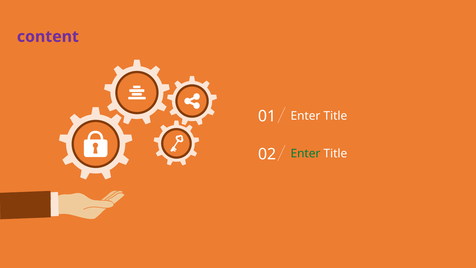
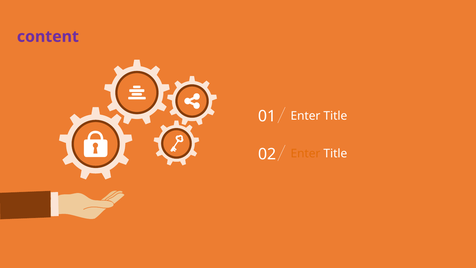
Enter colour: green -> orange (305, 153)
